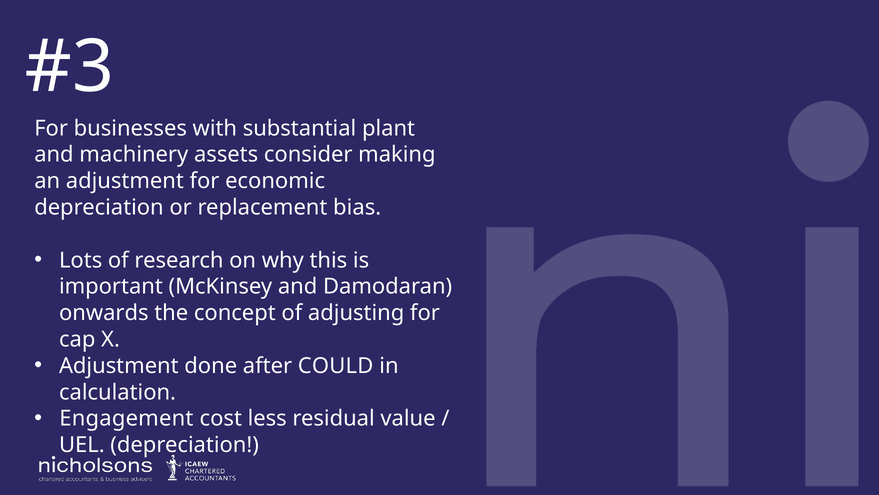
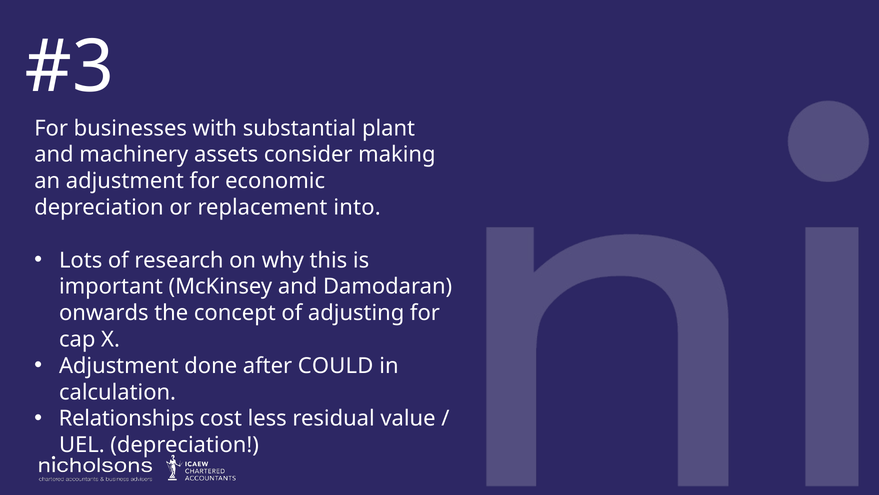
bias: bias -> into (357, 207)
Engagement: Engagement -> Relationships (127, 418)
